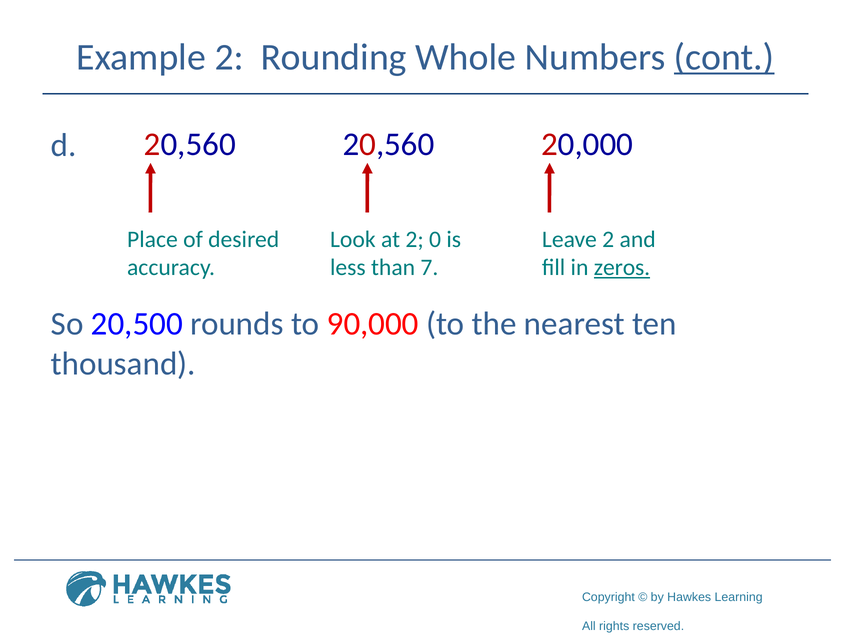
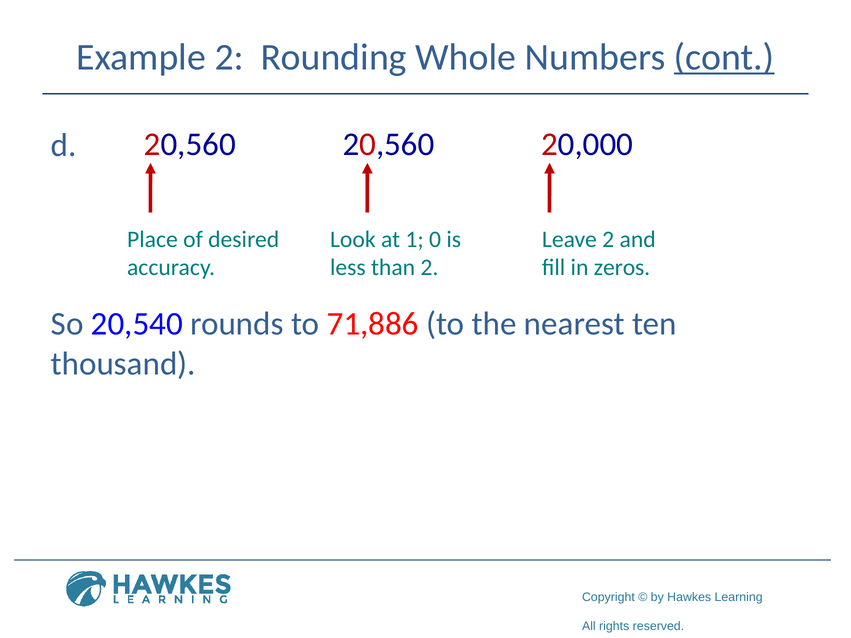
at 2: 2 -> 1 (415, 239)
than 7: 7 -> 2 (429, 268)
zeros underline: present -> none (622, 268)
20,500: 20,500 -> 20,540 (137, 324)
90,000: 90,000 -> 71,886 (373, 324)
